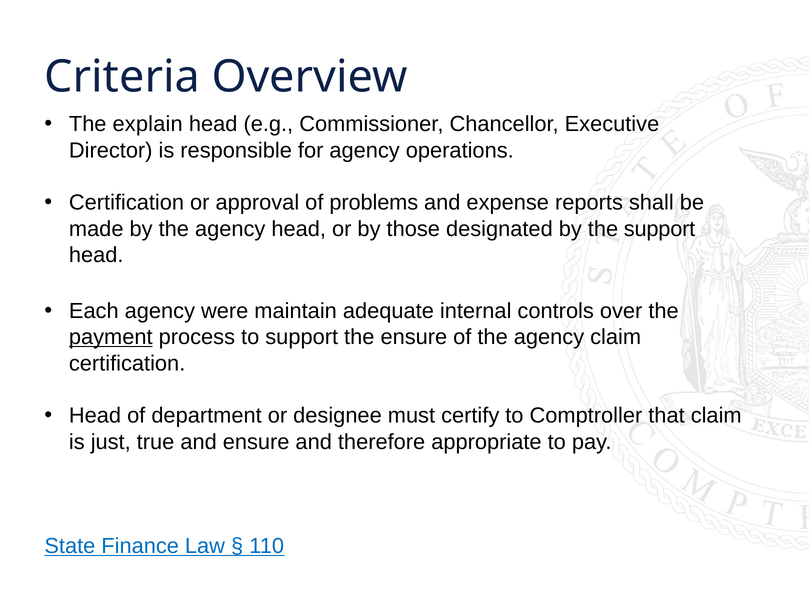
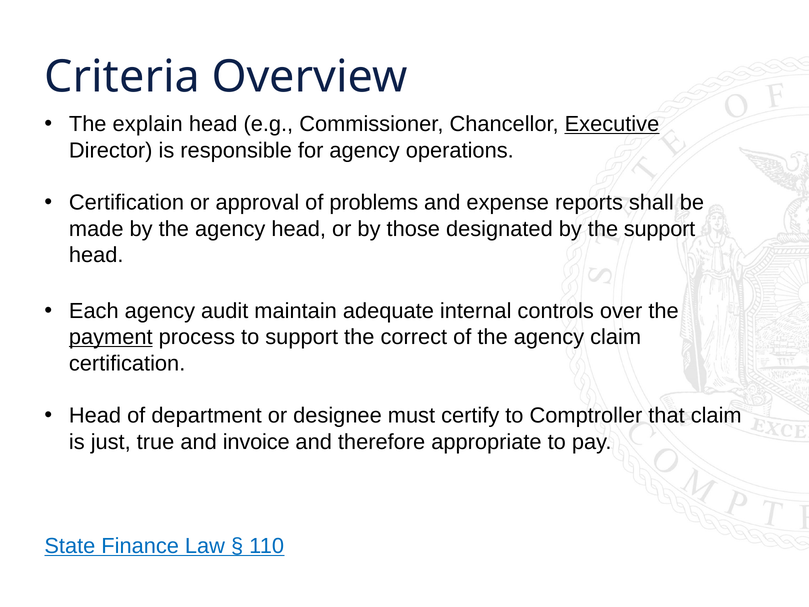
Executive underline: none -> present (612, 124)
were: were -> audit (225, 311)
the ensure: ensure -> correct (414, 337)
and ensure: ensure -> invoice (256, 442)
